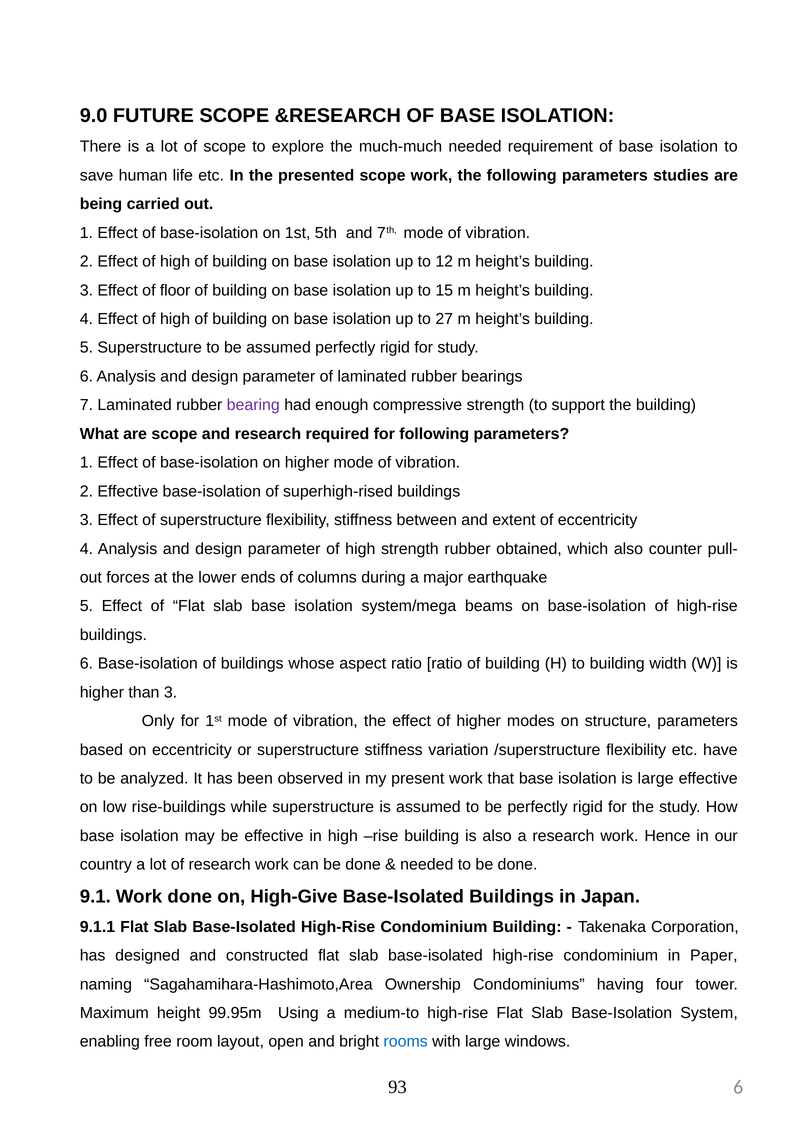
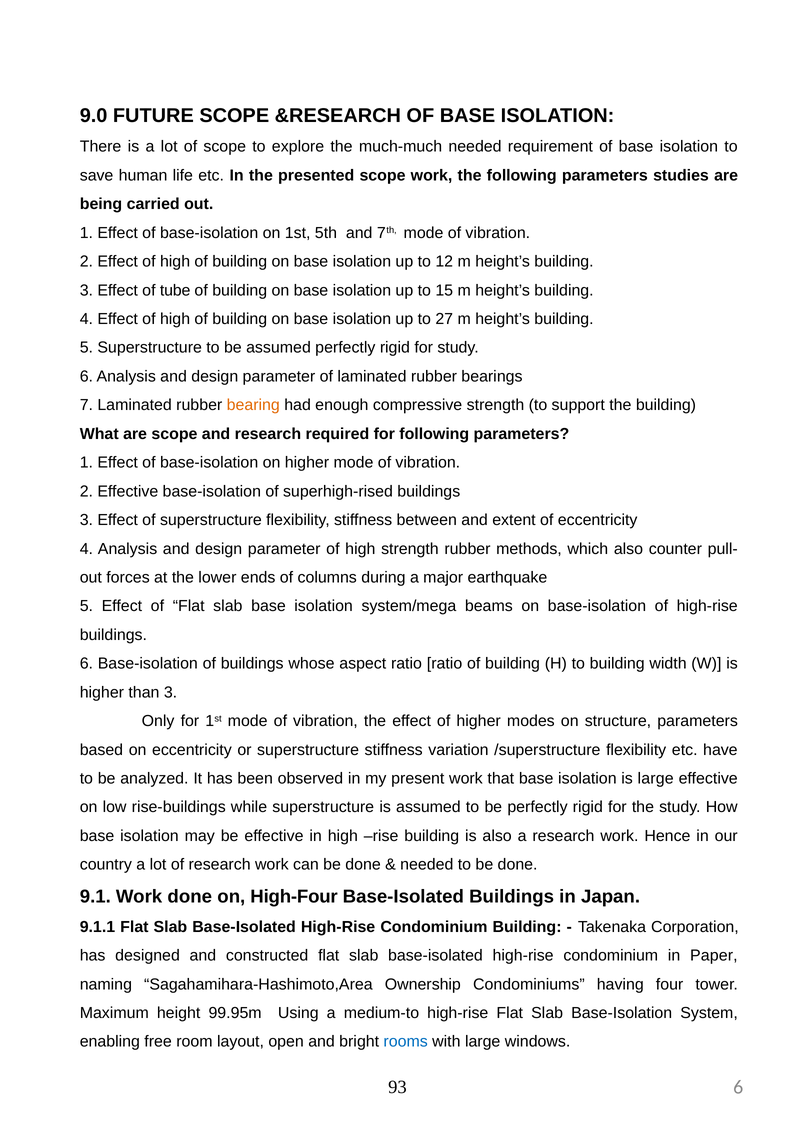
floor: floor -> tube (175, 290)
bearing colour: purple -> orange (253, 405)
obtained: obtained -> methods (529, 549)
High-Give: High-Give -> High-Four (294, 897)
